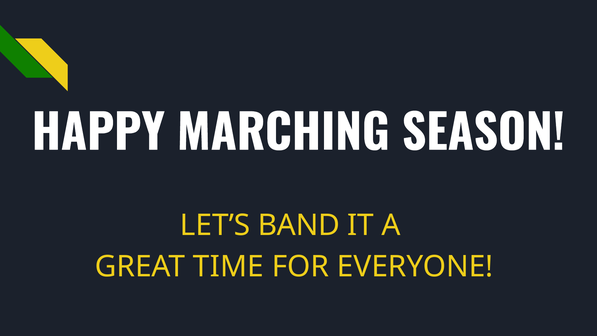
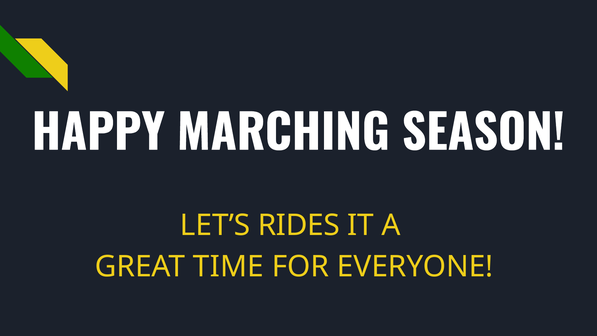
BAND: BAND -> RIDES (299, 225)
